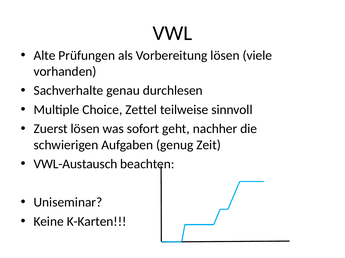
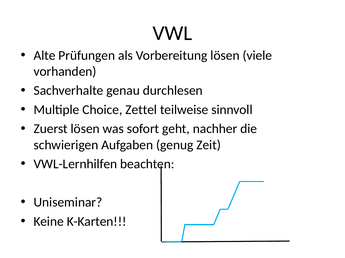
VWL-Austausch: VWL-Austausch -> VWL-Lernhilfen (75, 164)
